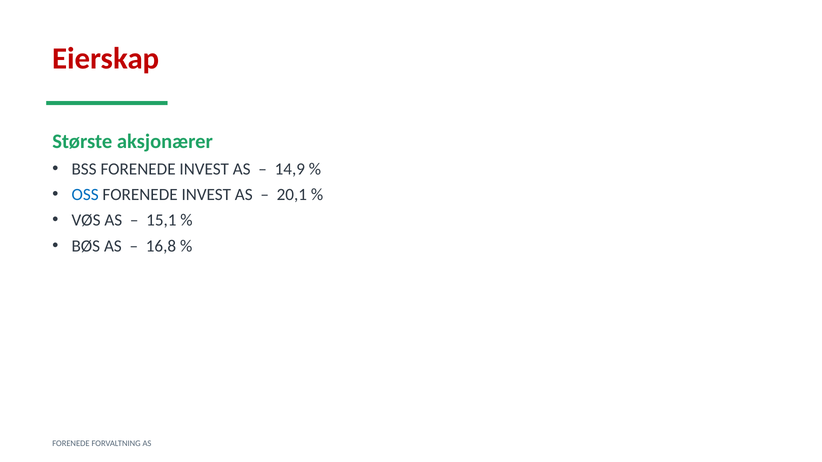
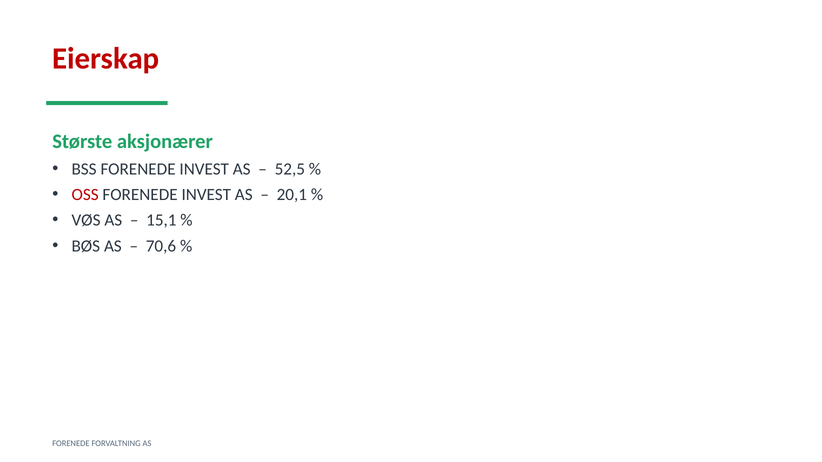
14,9: 14,9 -> 52,5 (290, 169)
OSS colour: blue -> red (85, 195)
16,8: 16,8 -> 70,6 (161, 246)
